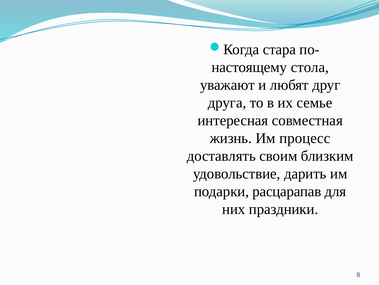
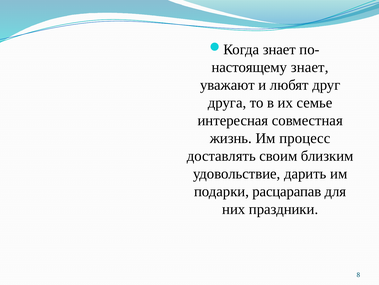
стара: стара -> знает (279, 49)
стола: стола -> знает (310, 67)
